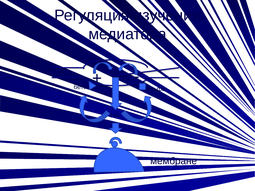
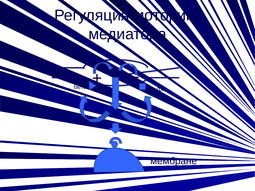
изучения: изучения -> моторику (167, 15)
